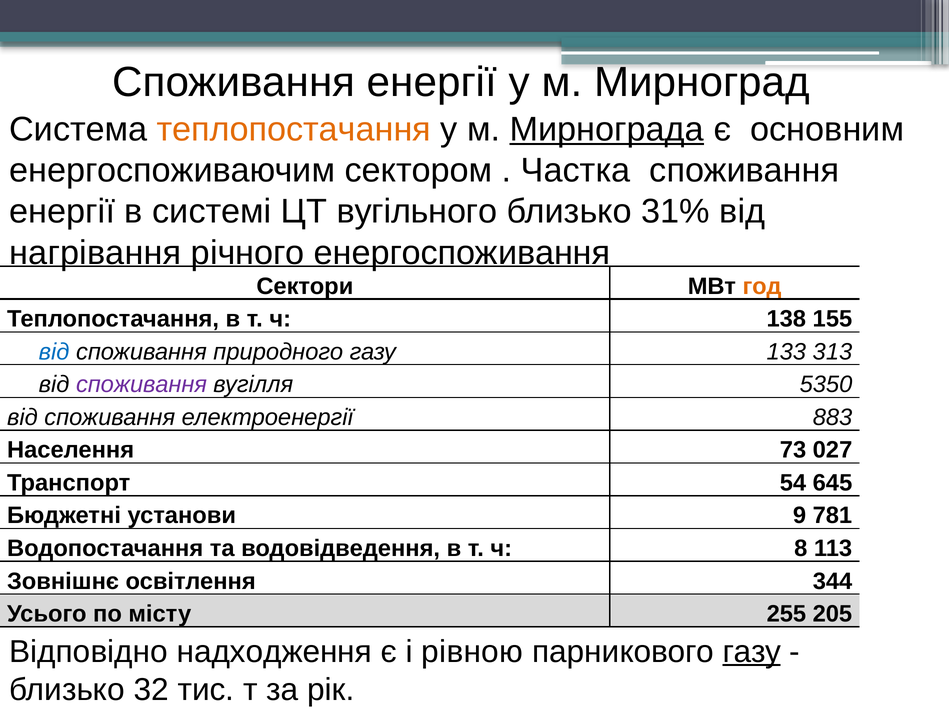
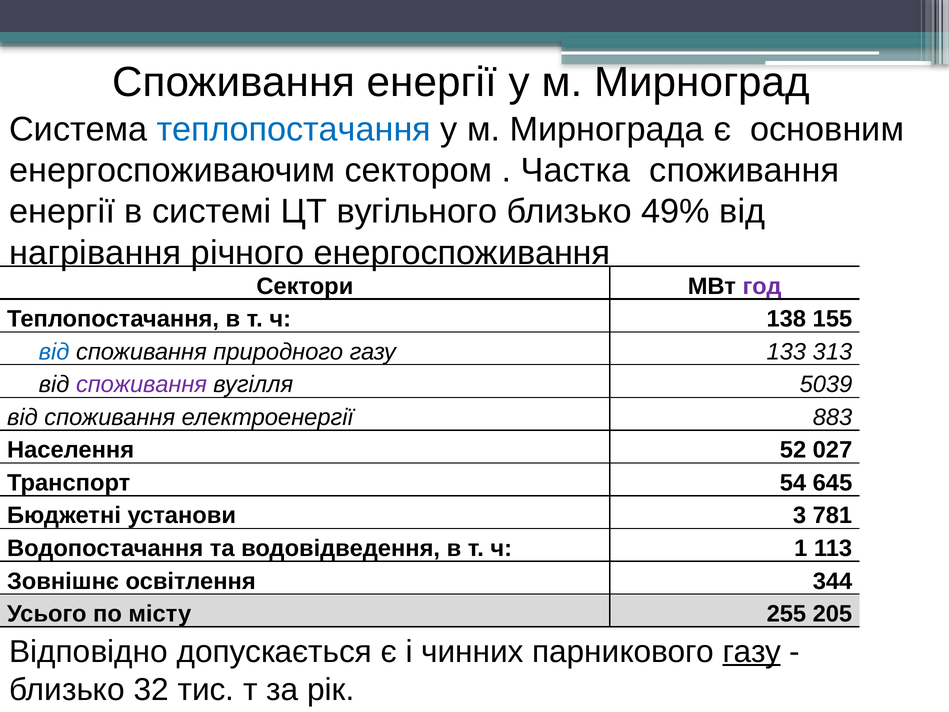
теплопостачання colour: orange -> blue (294, 129)
Мирнограда underline: present -> none (607, 129)
31%: 31% -> 49% (676, 212)
год colour: orange -> purple (762, 286)
5350: 5350 -> 5039 (826, 384)
73: 73 -> 52 (793, 450)
9: 9 -> 3 (800, 515)
8: 8 -> 1 (801, 548)
надходження: надходження -> допускається (274, 651)
рівною: рівною -> чинних (472, 651)
